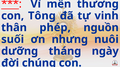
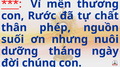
Tông: Tông -> Rước (42, 16)
vinh: vinh -> chất (107, 16)
